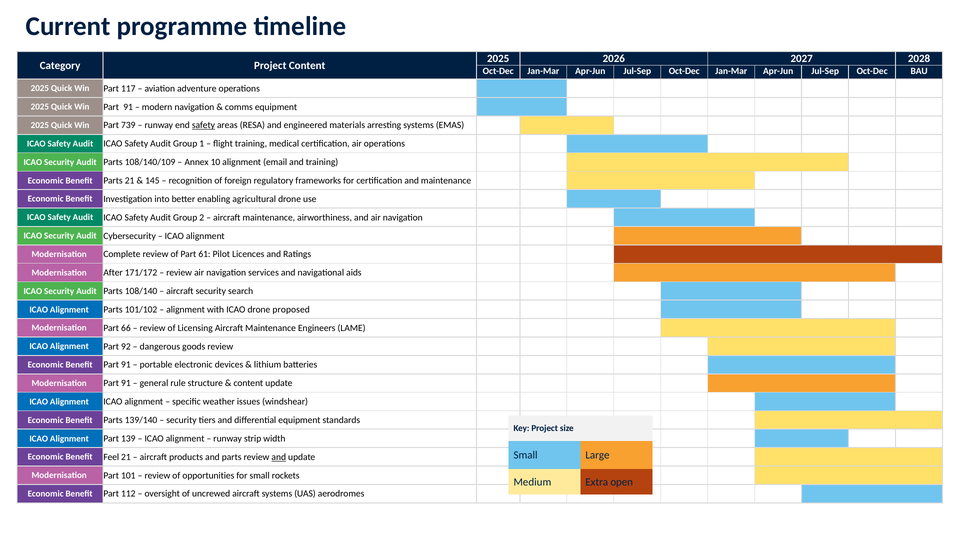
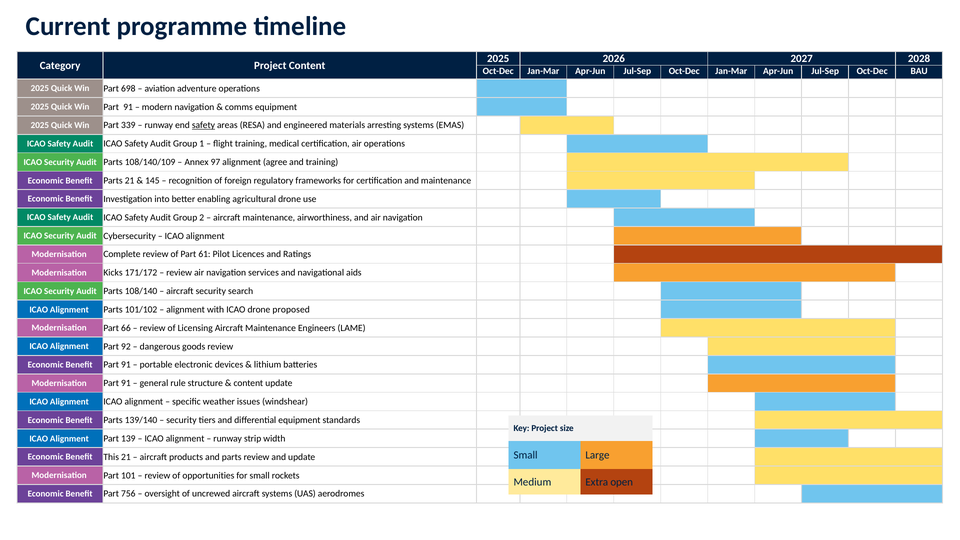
117: 117 -> 698 (128, 88)
739: 739 -> 339 (128, 125)
10: 10 -> 97 (215, 162)
email: email -> agree (275, 162)
After: After -> Kicks (113, 273)
Feel: Feel -> This (111, 457)
and underline: present -> none (279, 457)
112: 112 -> 756 (128, 494)
